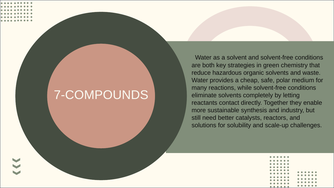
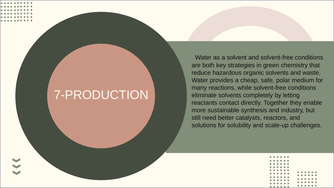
7-COMPOUNDS: 7-COMPOUNDS -> 7-PRODUCTION (101, 95)
